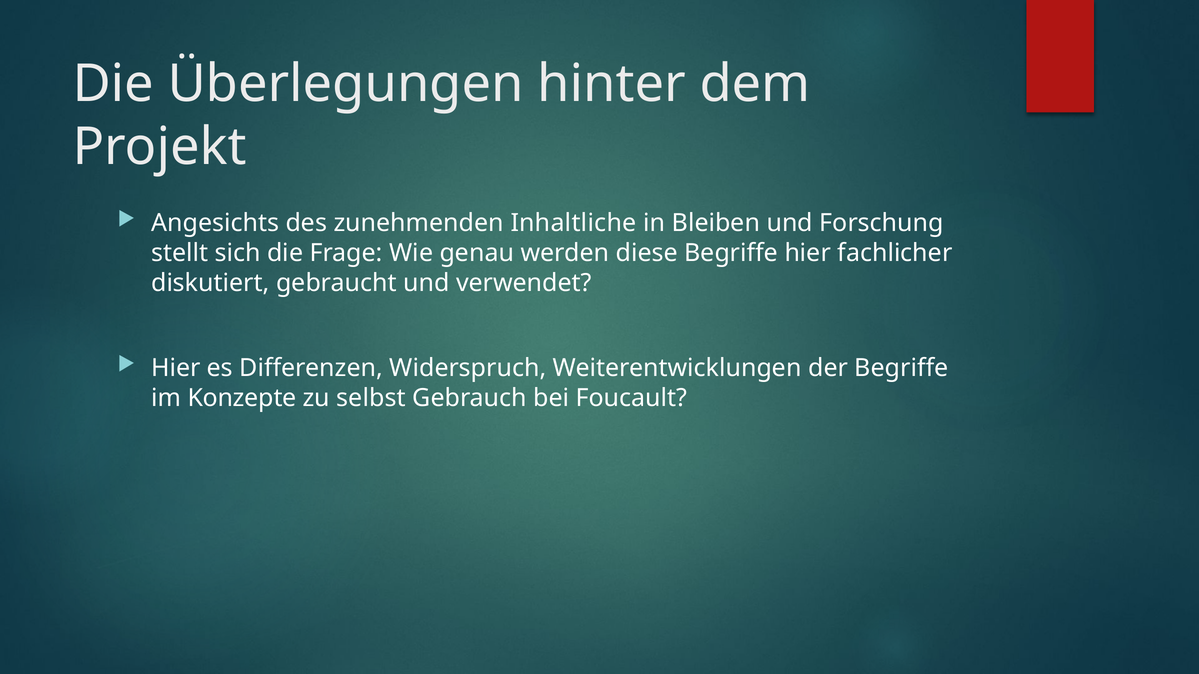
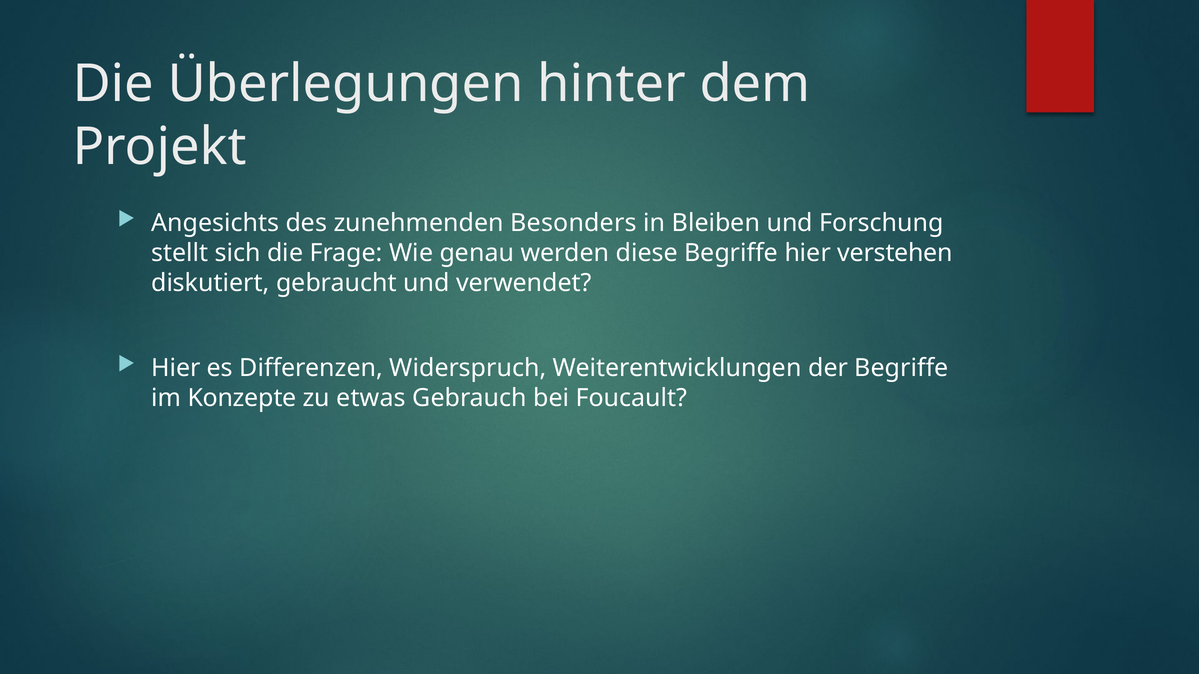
Inhaltliche: Inhaltliche -> Besonders (573, 223)
fachlicher: fachlicher -> verstehen (895, 253)
selbst: selbst -> etwas (371, 398)
